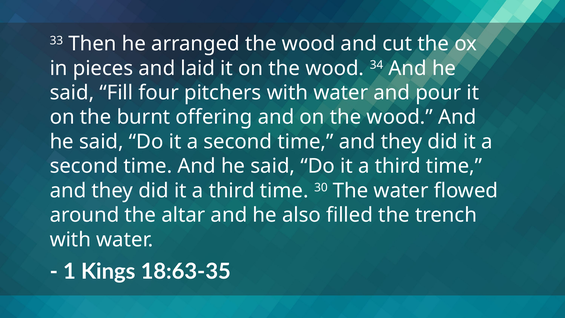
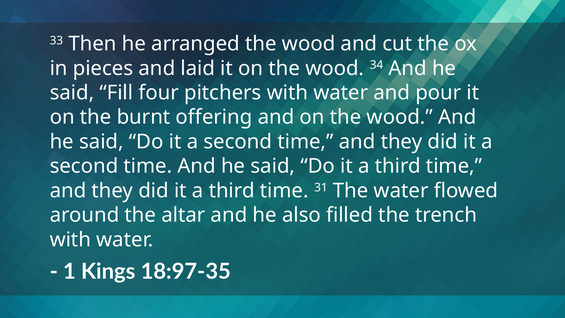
30: 30 -> 31 (321, 187)
18:63-35: 18:63-35 -> 18:97-35 (186, 271)
